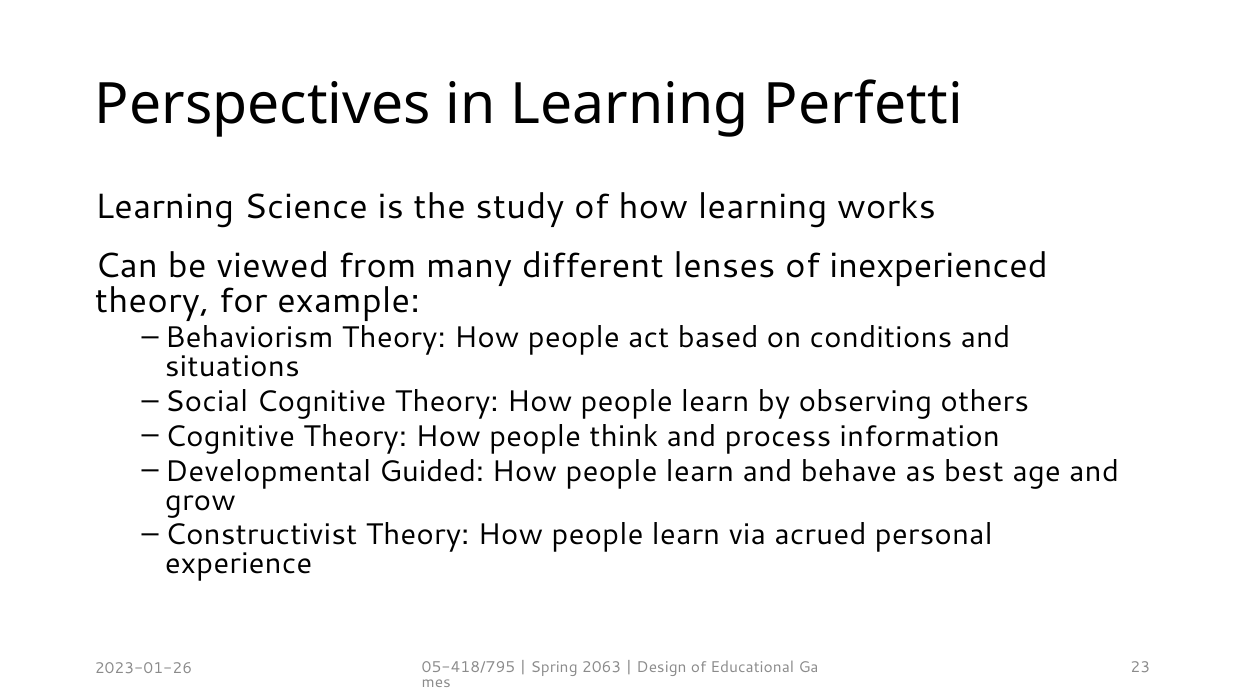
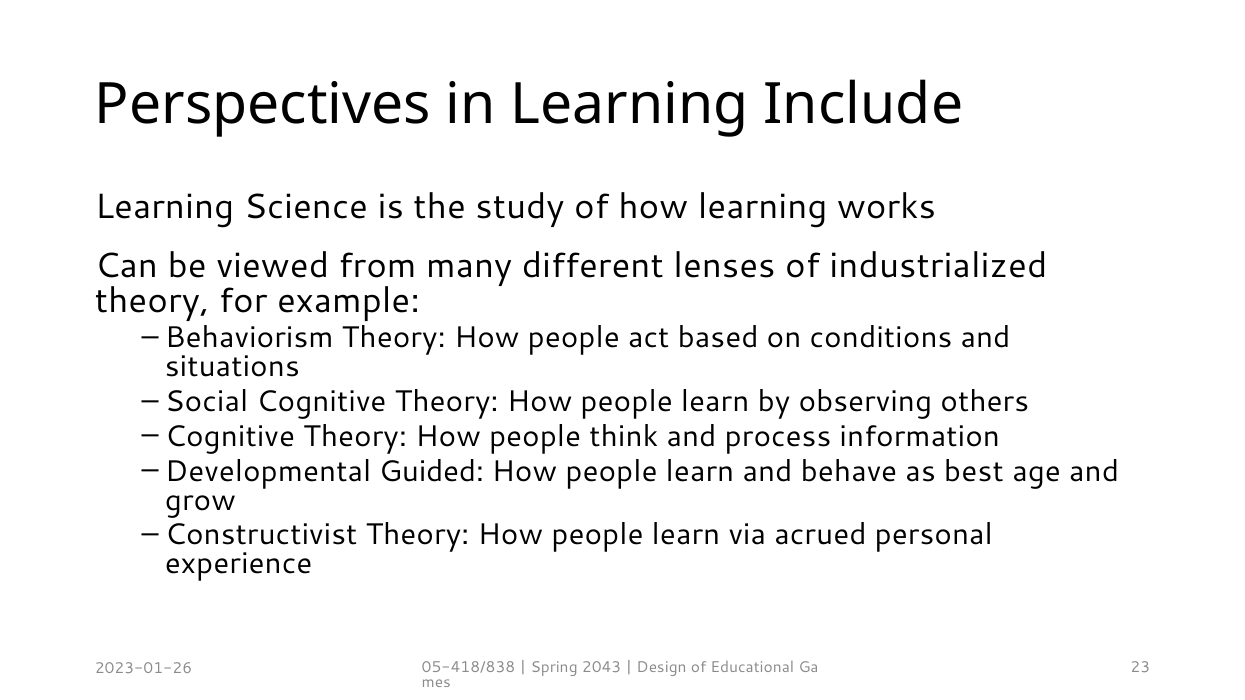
Perfetti: Perfetti -> Include (863, 105)
inexperienced: inexperienced -> industrialized (938, 267)
05-418/795: 05-418/795 -> 05-418/838 (468, 667)
2063: 2063 -> 2043 (602, 667)
